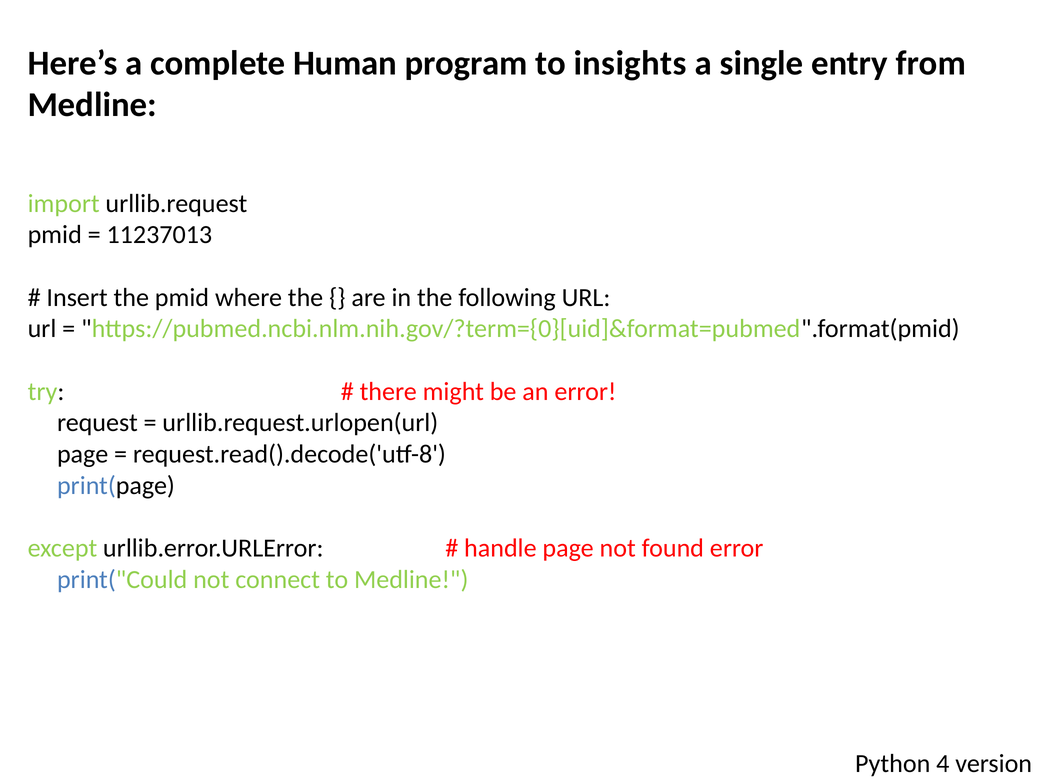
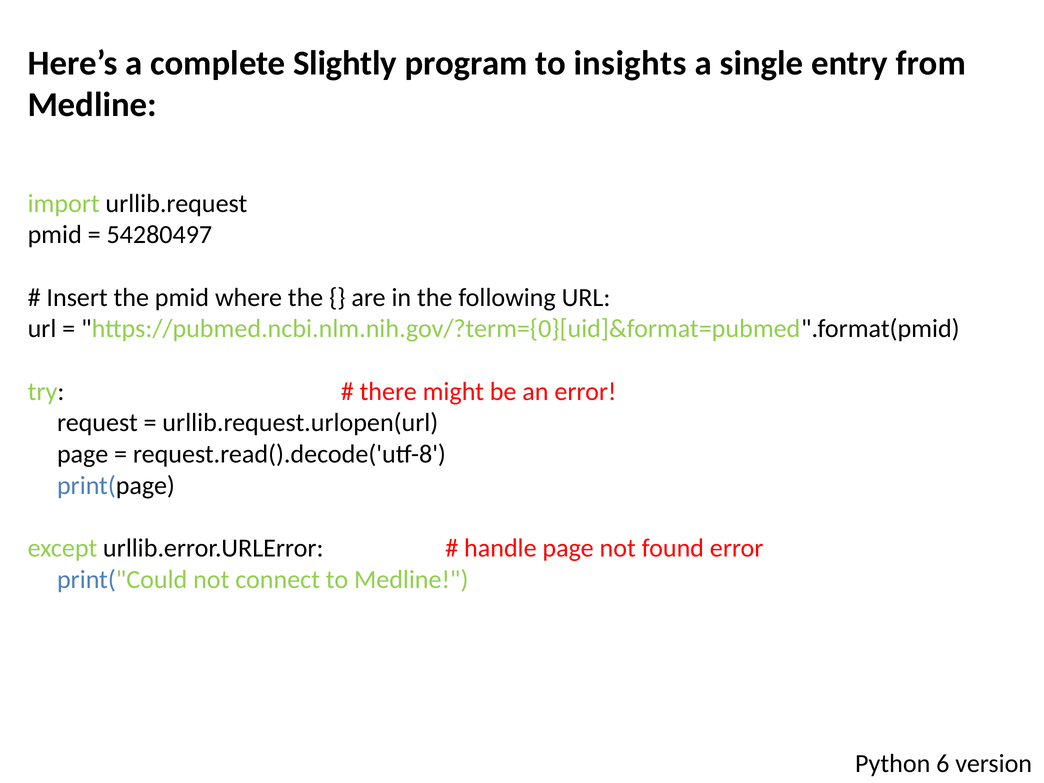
Human: Human -> Slightly (345, 63)
11237013: 11237013 -> 54280497 (159, 235)
4: 4 -> 6 (943, 763)
